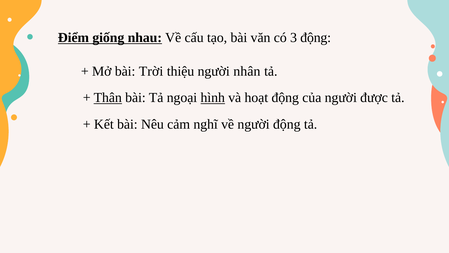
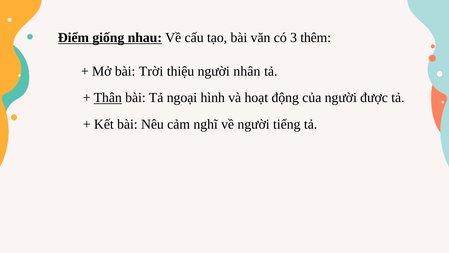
3 động: động -> thêm (316, 38)
hình underline: present -> none (213, 98)
người động: động -> tiếng (287, 124)
